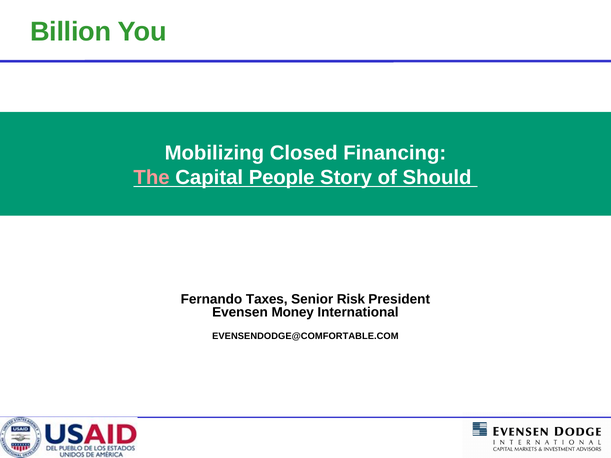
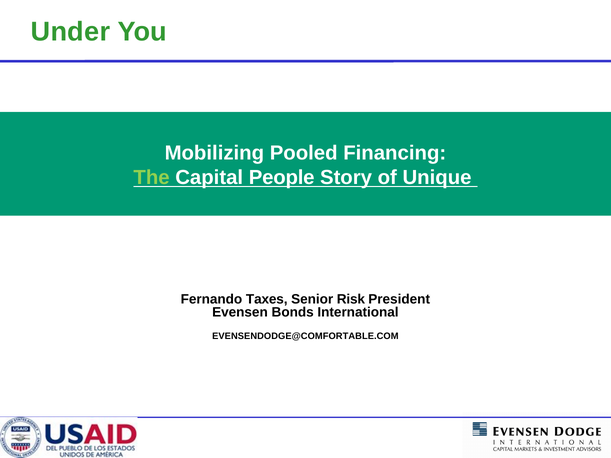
Billion: Billion -> Under (70, 32)
Closed: Closed -> Pooled (304, 153)
The colour: pink -> light green (152, 178)
Should: Should -> Unique (437, 178)
Money: Money -> Bonds (293, 312)
